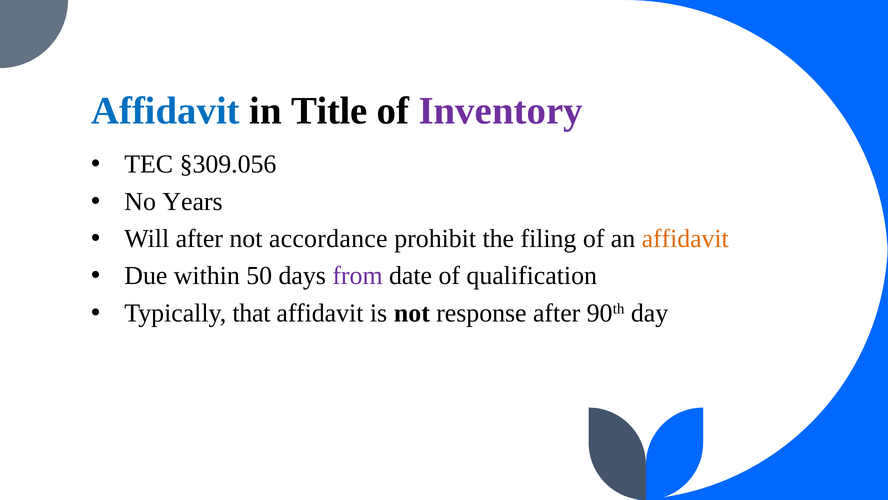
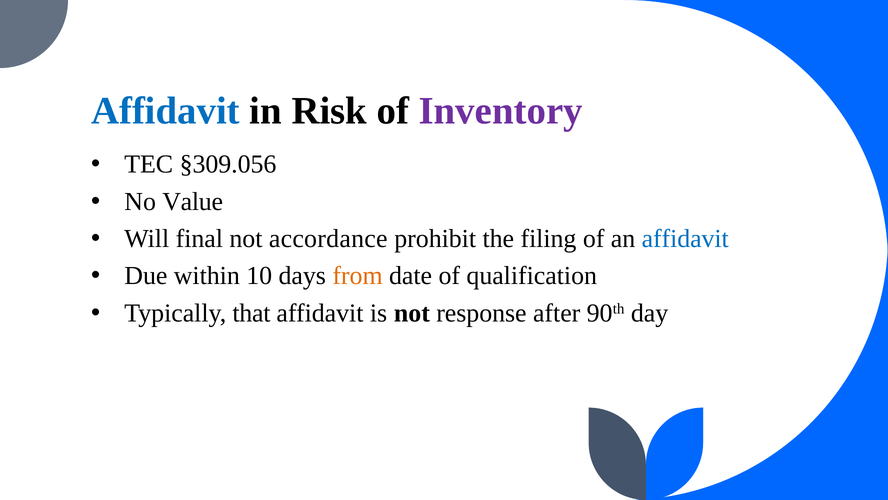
Title: Title -> Risk (329, 111)
Years: Years -> Value (193, 201)
Will after: after -> final (199, 238)
affidavit colour: orange -> blue (685, 238)
50: 50 -> 10 (259, 276)
from colour: purple -> orange (358, 276)
